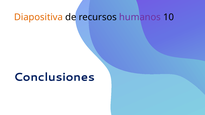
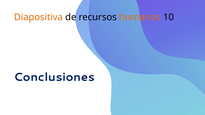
humanos colour: purple -> orange (140, 17)
